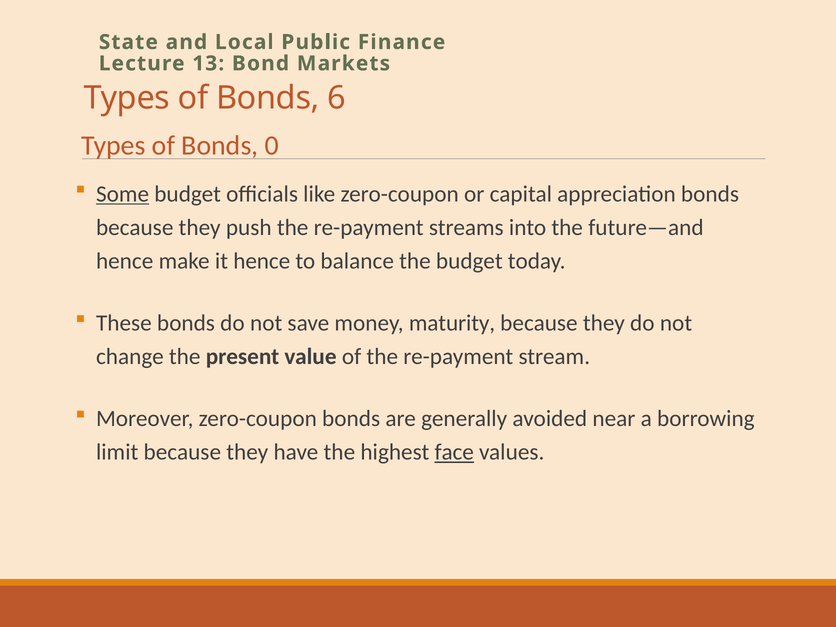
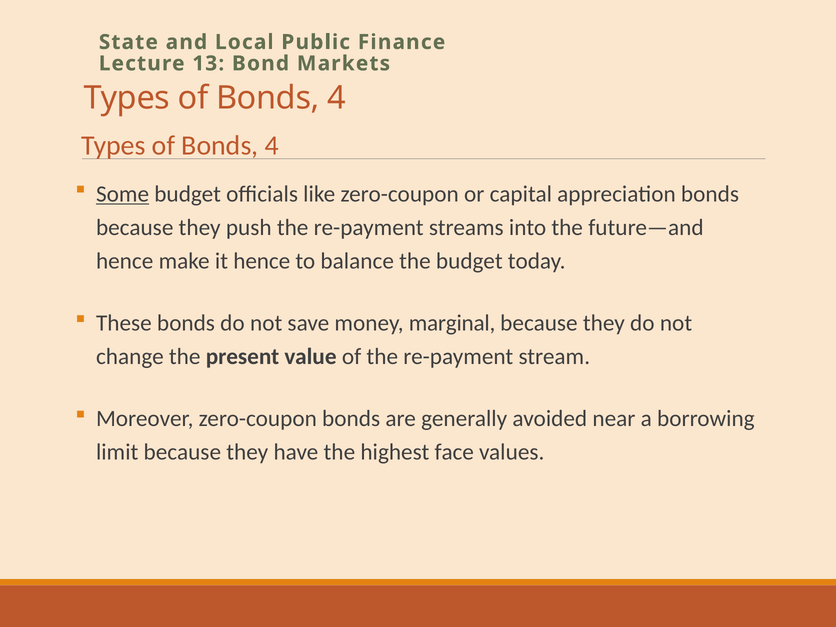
6: 6 -> 4 (336, 98)
0: 0 -> 4 (272, 146)
maturity: maturity -> marginal (452, 323)
face underline: present -> none (454, 452)
